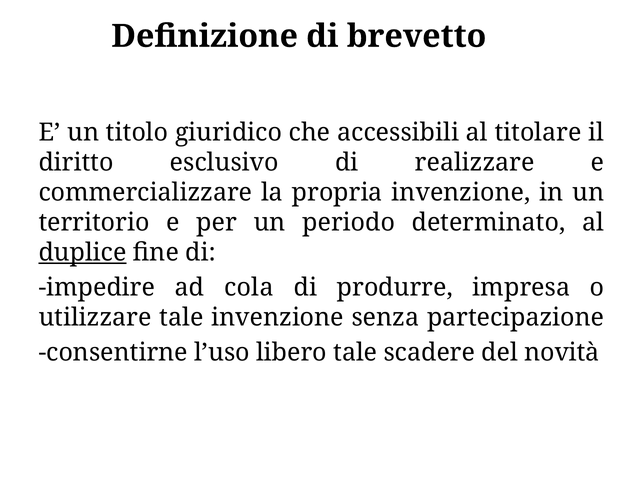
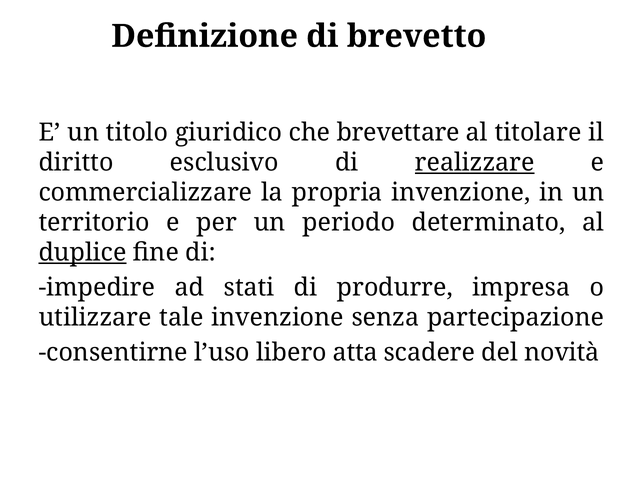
accessibili: accessibili -> brevettare (398, 132)
realizzare underline: none -> present (475, 163)
cola: cola -> stati (249, 288)
libero tale: tale -> atta (355, 353)
